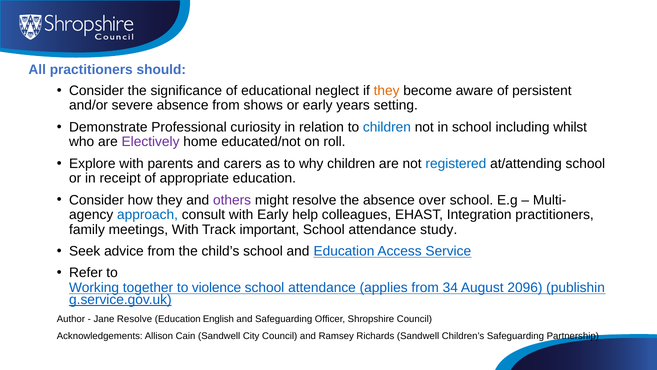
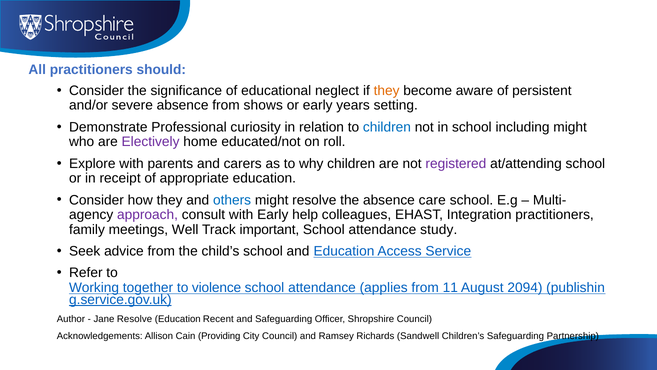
including whilst: whilst -> might (570, 127)
registered colour: blue -> purple (456, 163)
others colour: purple -> blue (232, 200)
over: over -> care (432, 200)
approach colour: blue -> purple (148, 215)
meetings With: With -> Well (185, 229)
34: 34 -> 11 (450, 287)
2096: 2096 -> 2094 (525, 287)
English: English -> Recent (218, 319)
Cain Sandwell: Sandwell -> Providing (219, 336)
